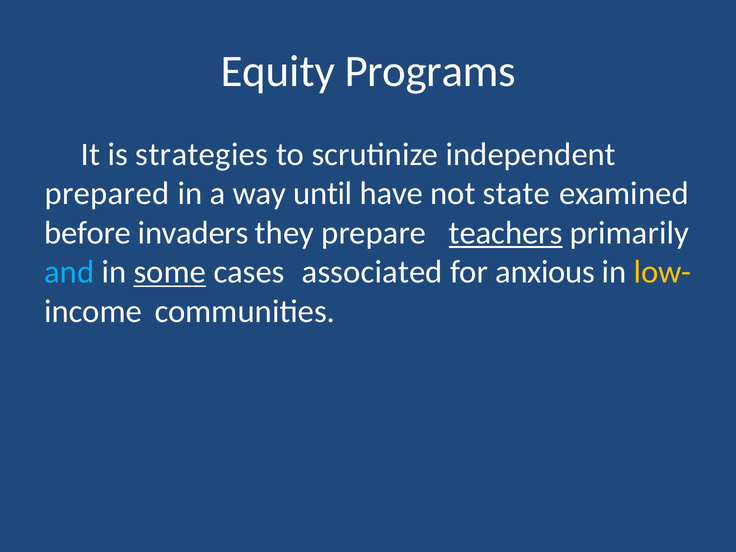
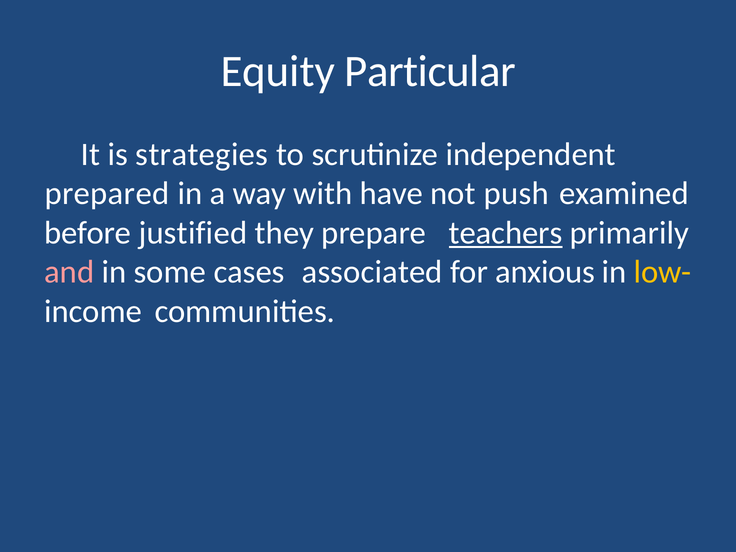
Programs: Programs -> Particular (430, 71)
until: until -> with (323, 194)
state: state -> push (516, 194)
invaders: invaders -> justified (193, 233)
and colour: light blue -> pink (69, 272)
some underline: present -> none (170, 272)
